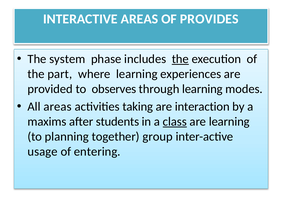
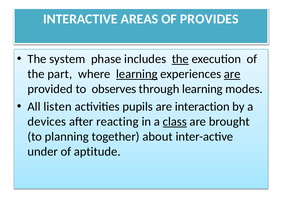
learning underline: none -> present (137, 74)
are underline: none -> present (232, 74)
All areas: areas -> listen (58, 107)
taking: taking -> pupils (138, 107)
maxims: maxims -> devices (47, 122)
students: students -> reacting (117, 122)
are learning: learning -> brought (229, 122)
group: group -> about (158, 137)
usage: usage -> under (43, 152)
entering: entering -> aptitude (97, 152)
